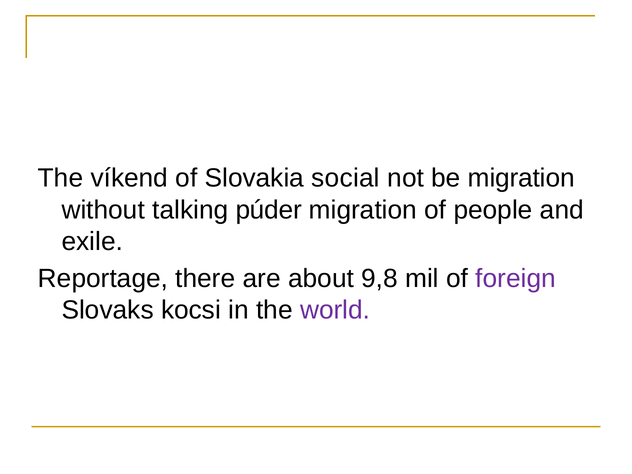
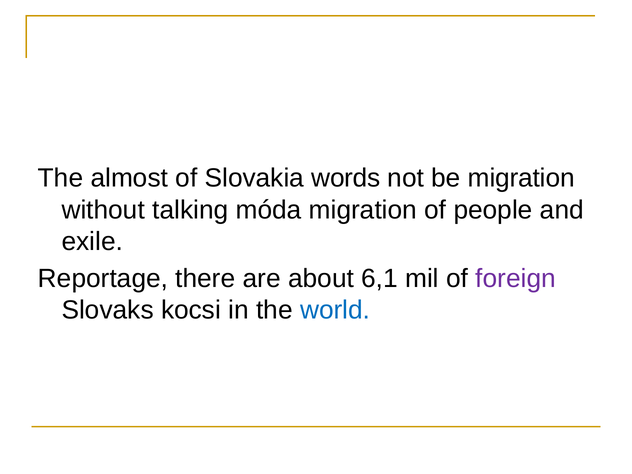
víkend: víkend -> almost (129, 178)
social: social -> words (346, 178)
púder: púder -> móda (269, 210)
9,8: 9,8 -> 6,1 (380, 278)
world colour: purple -> blue (335, 310)
